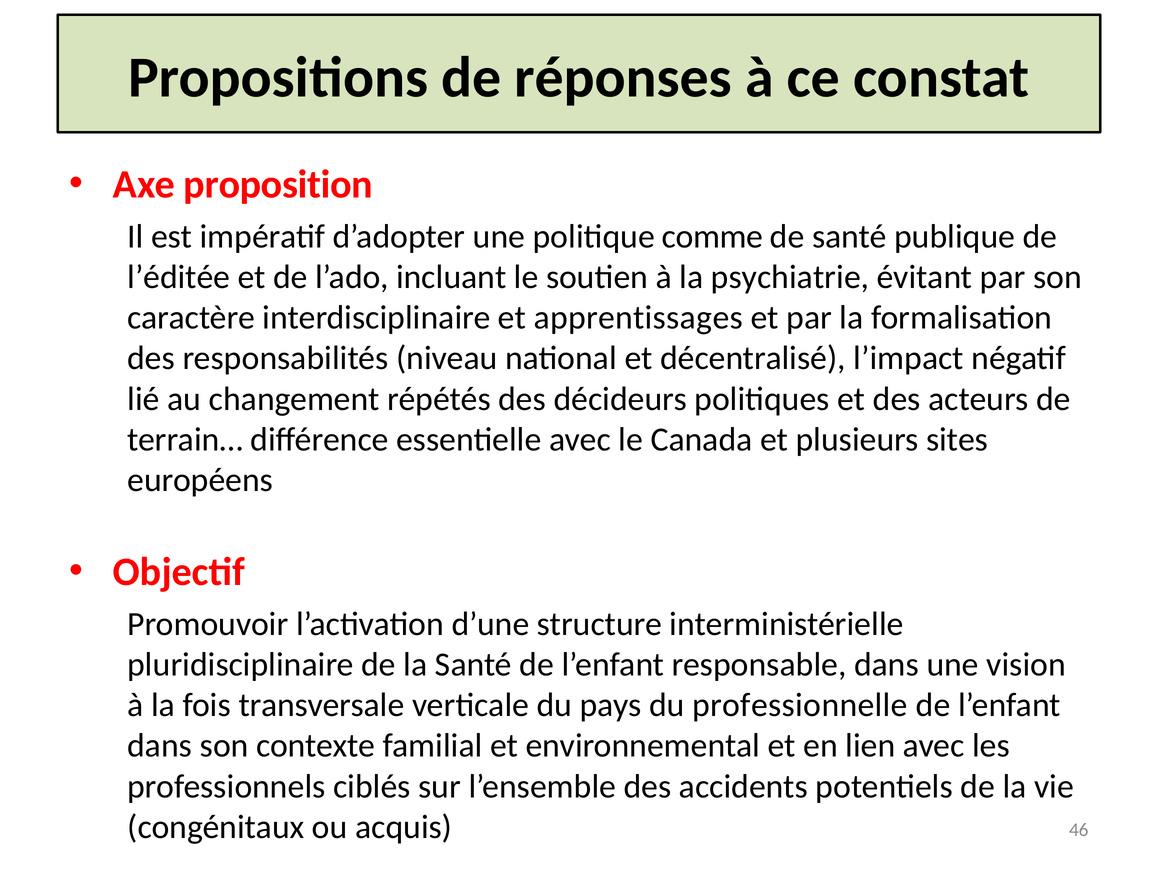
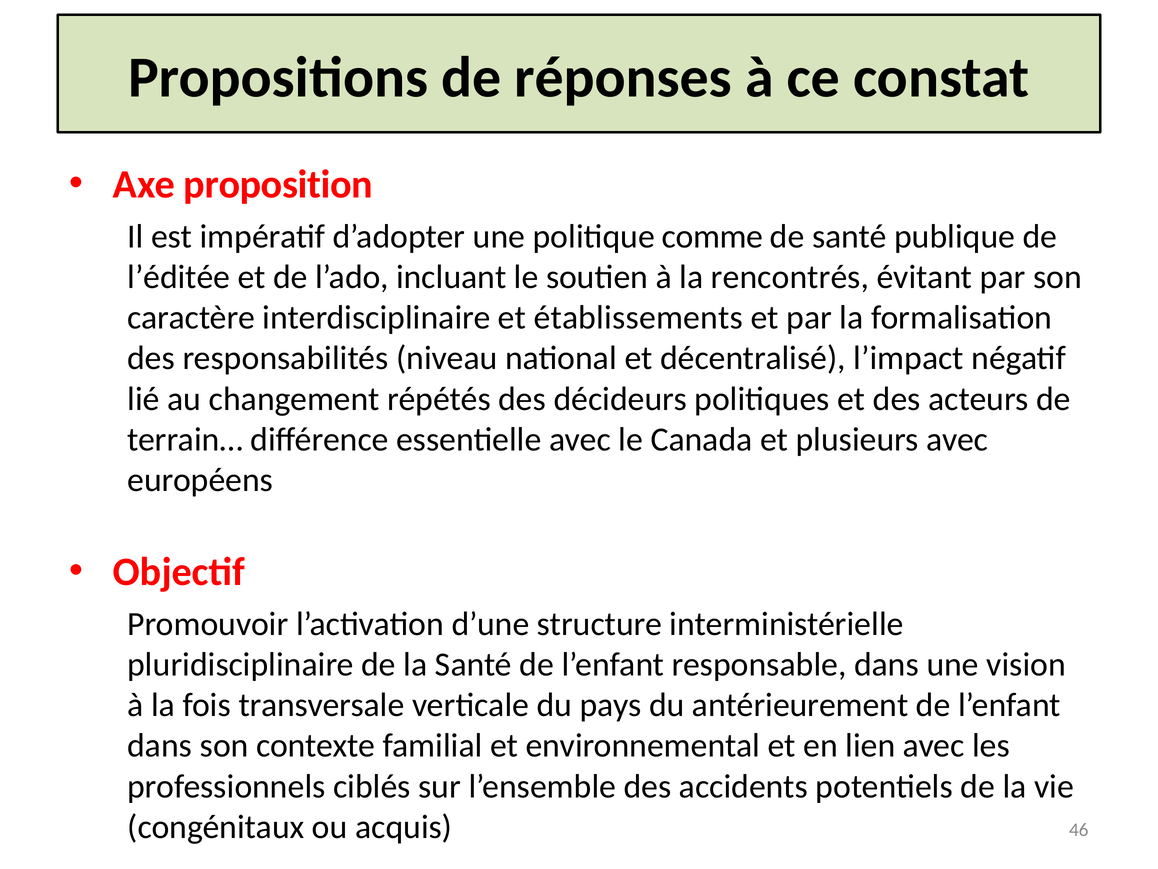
psychiatrie: psychiatrie -> rencontrés (790, 277)
apprentissages: apprentissages -> établissements (638, 318)
plusieurs sites: sites -> avec (957, 439)
professionnelle: professionnelle -> antérieurement (800, 705)
